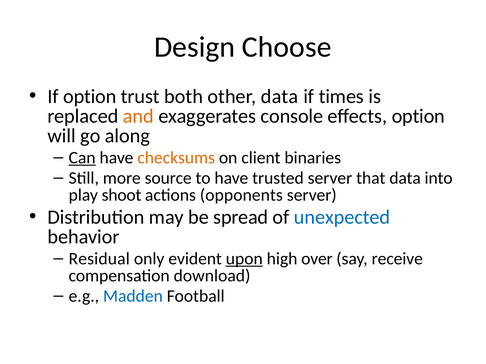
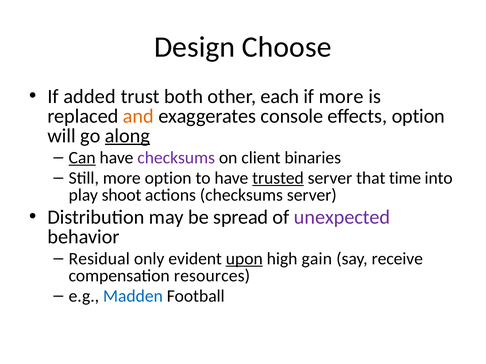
If option: option -> added (90, 97)
other data: data -> each (280, 97)
if times: times -> more (341, 97)
along underline: none -> present (127, 136)
checksums colour: orange -> purple (176, 158)
more source: source -> option (168, 178)
trusted underline: none -> present (278, 178)
that data: data -> time (405, 178)
actions opponents: opponents -> checksums (241, 195)
unexpected colour: blue -> purple (342, 217)
over: over -> gain (317, 259)
download: download -> resources (212, 276)
